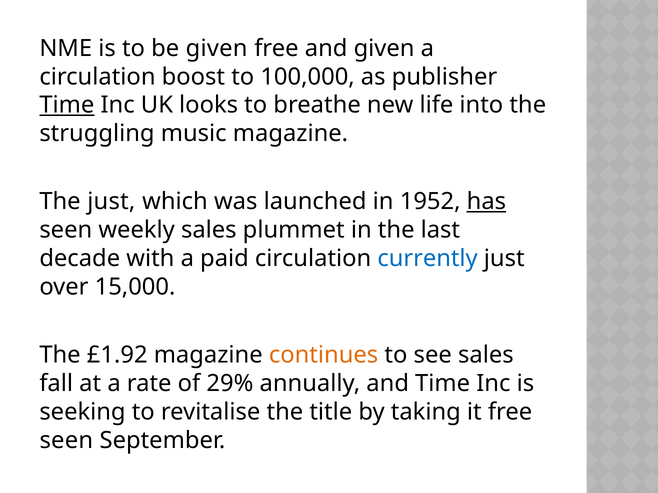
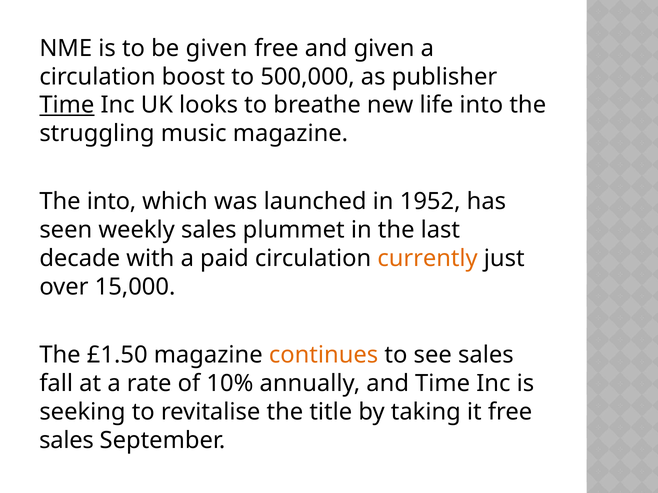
100,000: 100,000 -> 500,000 (308, 77)
The just: just -> into (112, 202)
has underline: present -> none (486, 202)
currently colour: blue -> orange (428, 259)
£1.92: £1.92 -> £1.50 (117, 355)
29%: 29% -> 10% (230, 384)
seen: seen -> sales (67, 441)
